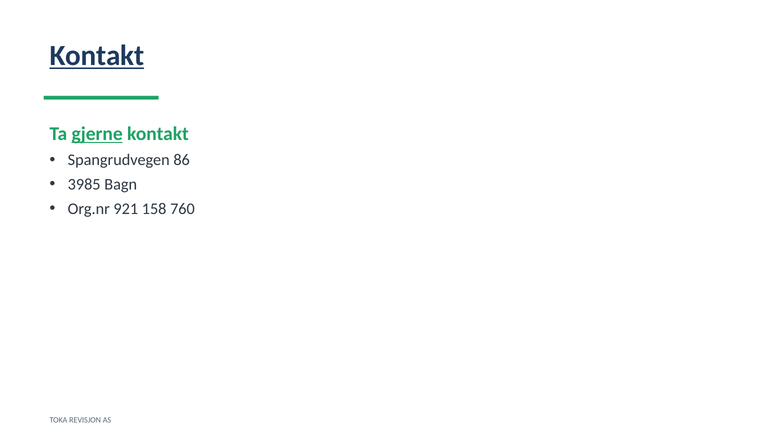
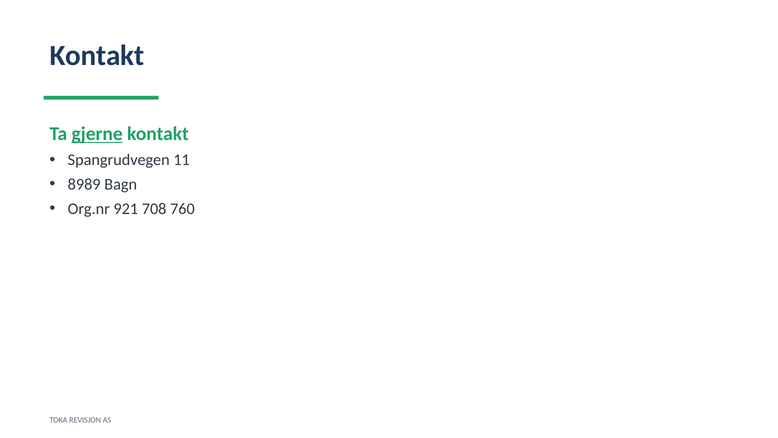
Kontakt underline: present -> none (97, 56)
86: 86 -> 11 (182, 160)
3985: 3985 -> 8989 (84, 184)
158: 158 -> 708 (154, 209)
